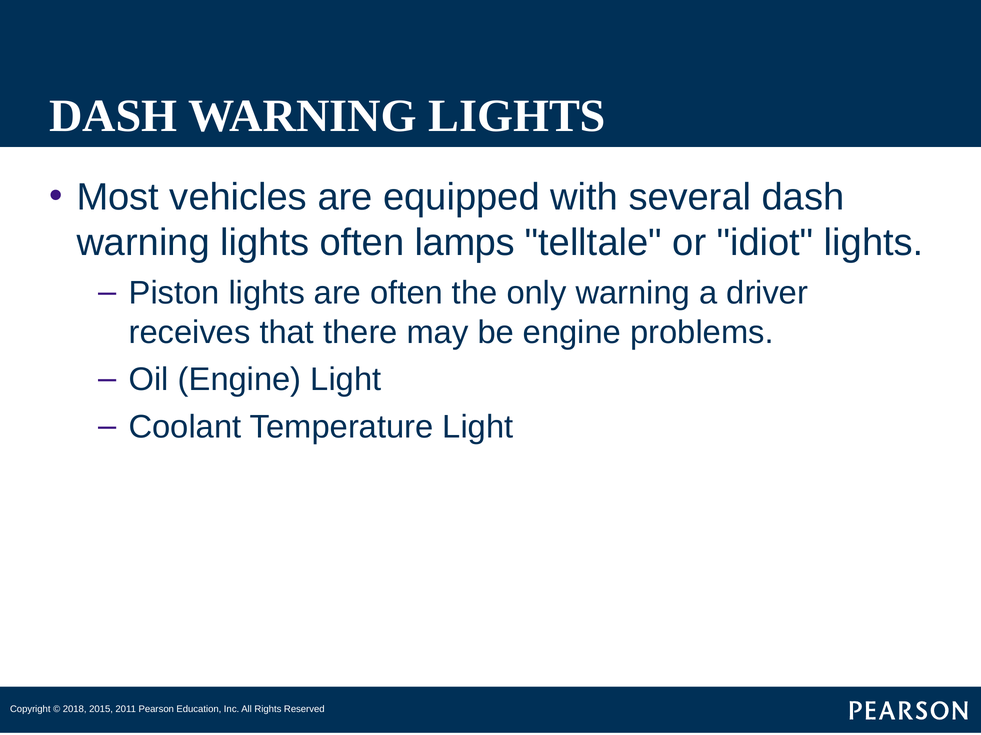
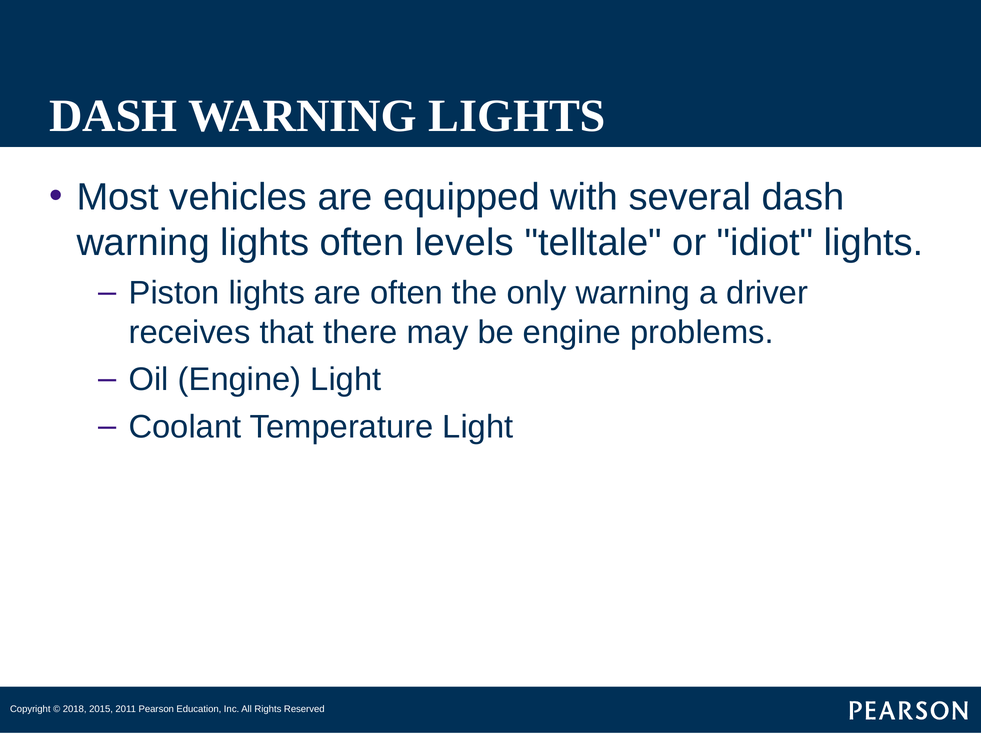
lamps: lamps -> levels (464, 243)
